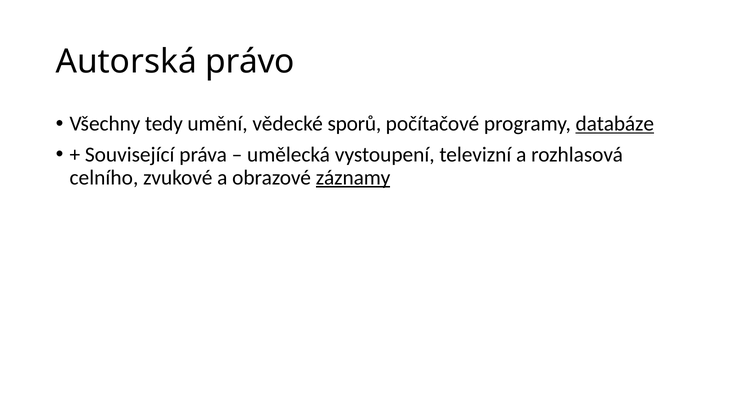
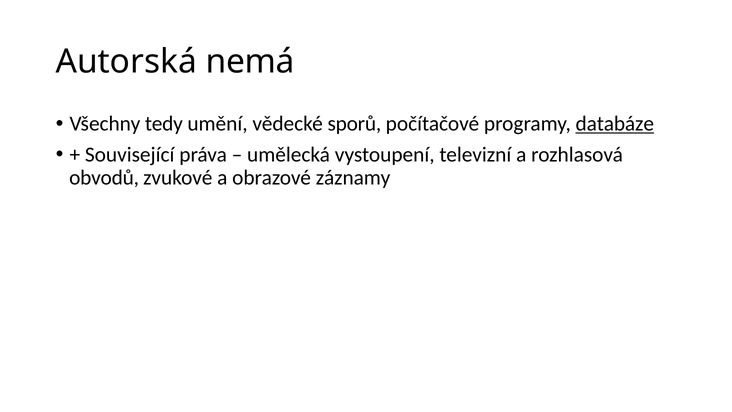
právo: právo -> nemá (250, 61)
celního: celního -> obvodů (104, 177)
záznamy underline: present -> none (353, 177)
